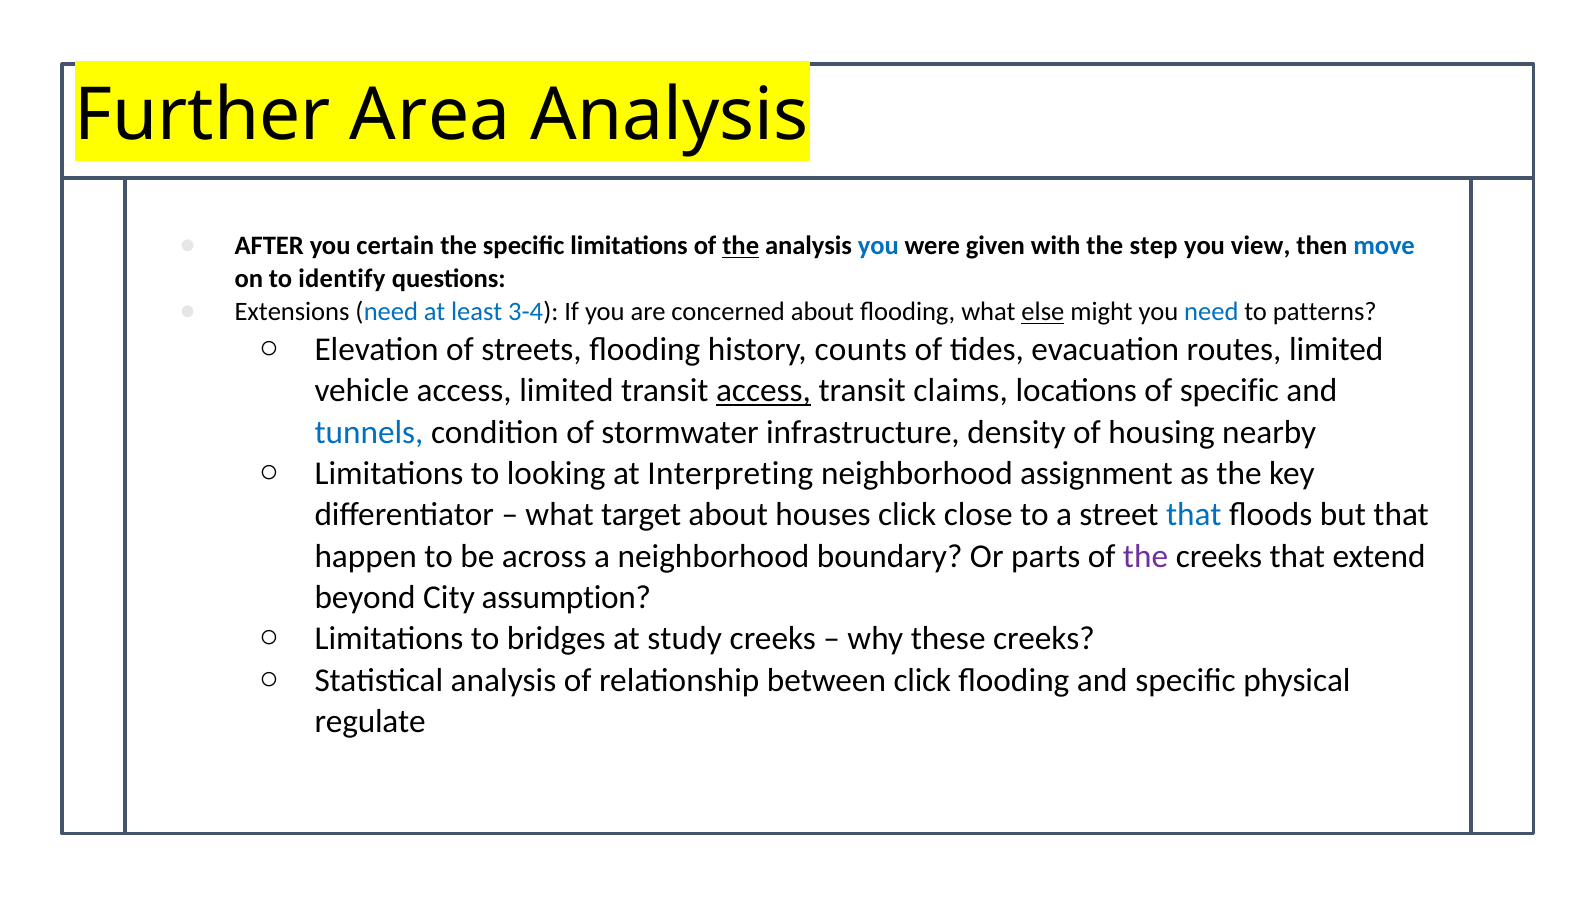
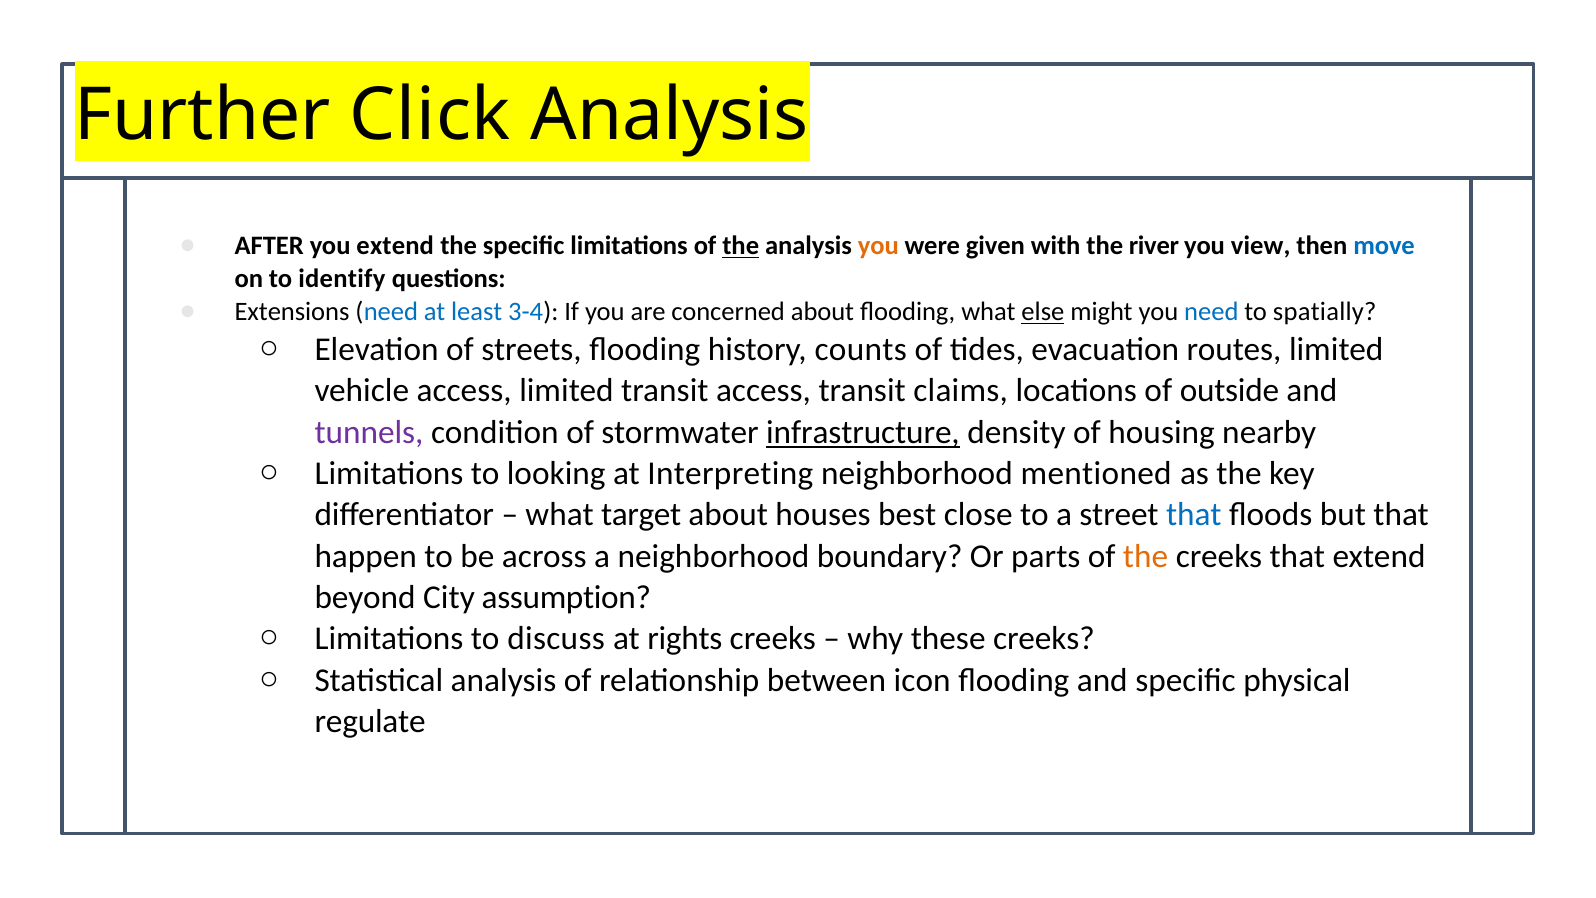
Area: Area -> Click (430, 115)
you certain: certain -> extend (395, 246)
you colour: blue -> orange (878, 246)
step: step -> river (1154, 246)
patterns: patterns -> spatially (1325, 312)
access underline: present -> none (763, 391)
of specific: specific -> outside (1229, 391)
tunnels colour: blue -> purple (369, 432)
infrastructure underline: none -> present (863, 432)
assignment: assignment -> mentioned (1096, 473)
houses click: click -> best (907, 515)
the colour: purple -> orange (1146, 556)
bridges: bridges -> discuss (556, 639)
study: study -> rights (685, 639)
between click: click -> icon (922, 680)
